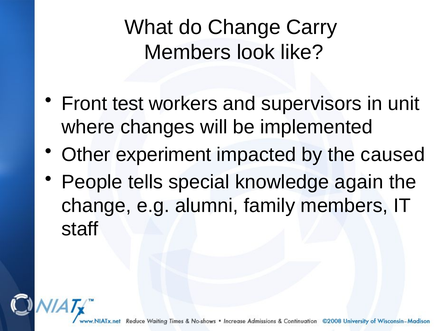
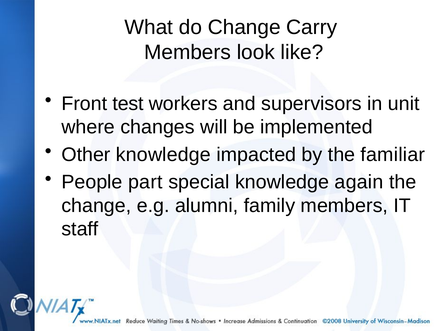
Other experiment: experiment -> knowledge (163, 155)
caused: caused -> familiar (393, 155)
tells: tells -> part (145, 182)
